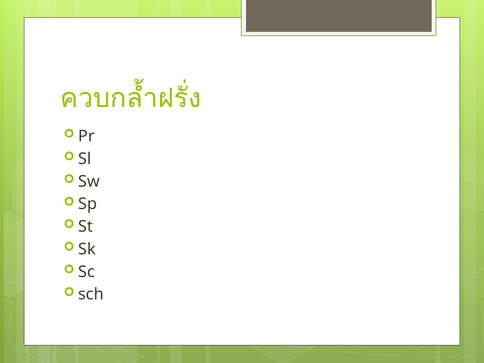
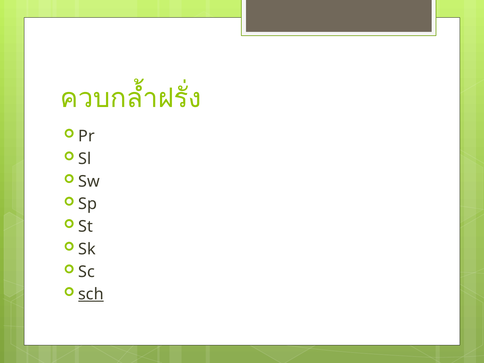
sch underline: none -> present (91, 294)
